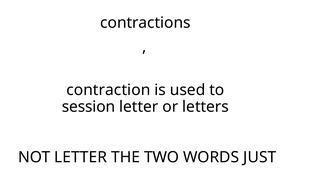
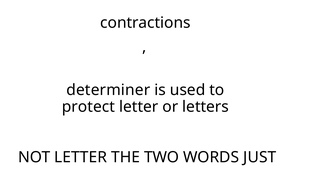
contraction: contraction -> determiner (108, 90)
session: session -> protect (88, 107)
